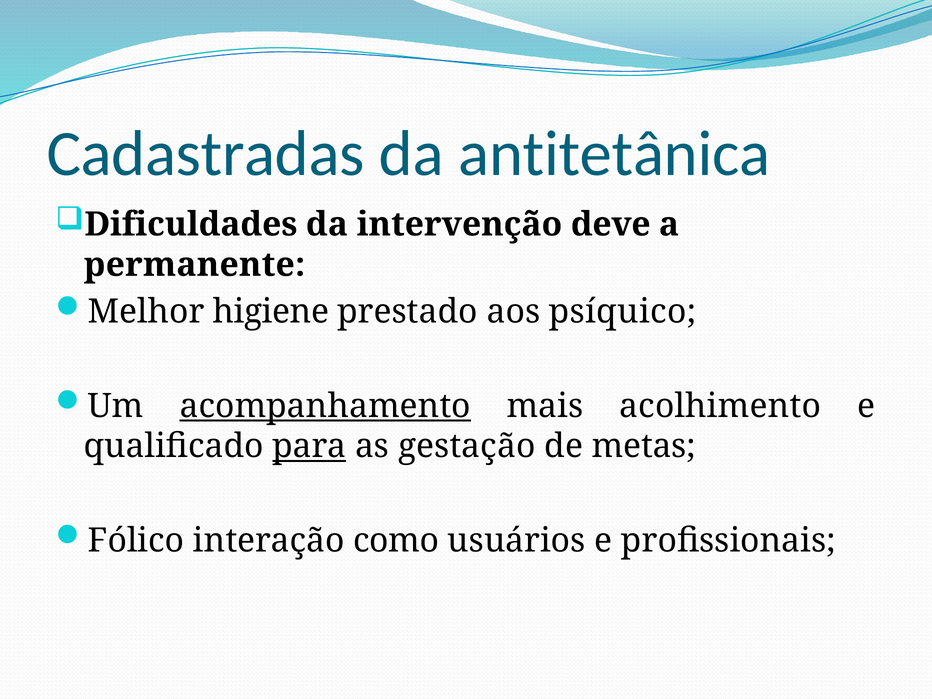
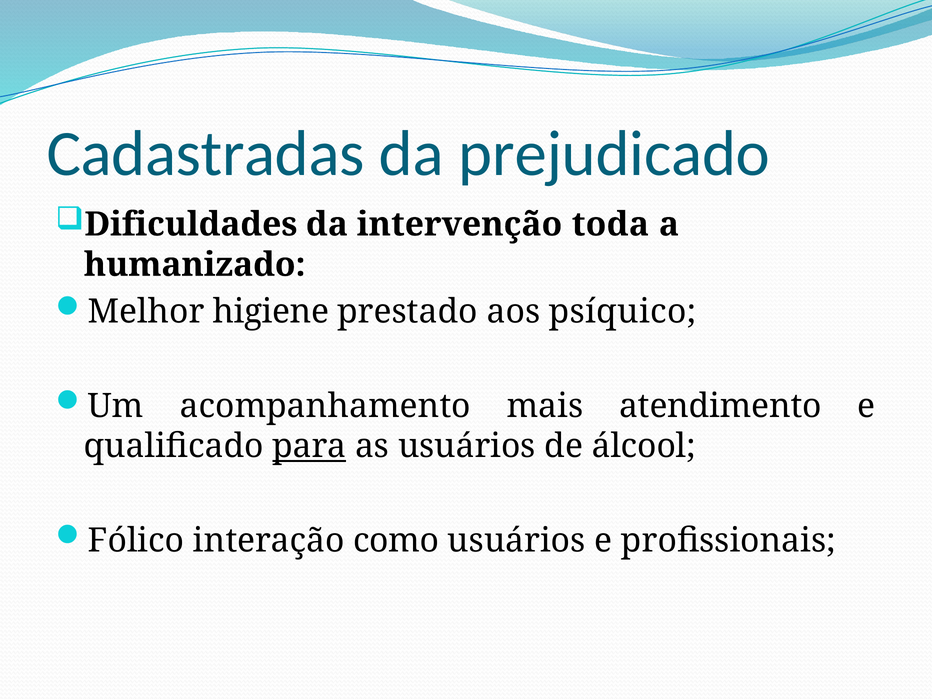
antitetânica: antitetânica -> prejudicado (614, 154)
deve: deve -> toda (610, 224)
permanente: permanente -> humanizado (195, 265)
acompanhamento underline: present -> none (325, 406)
acolhimento: acolhimento -> atendimento (720, 406)
as gestação: gestação -> usuários (467, 446)
metas: metas -> álcool (644, 446)
